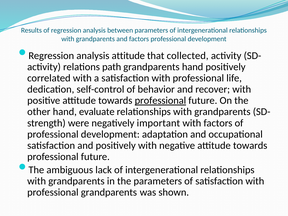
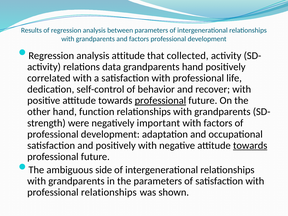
path: path -> data (112, 67)
evaluate: evaluate -> function (97, 112)
towards underline: none -> present (250, 145)
lack: lack -> side (104, 170)
professional grandparents: grandparents -> relationships (109, 192)
